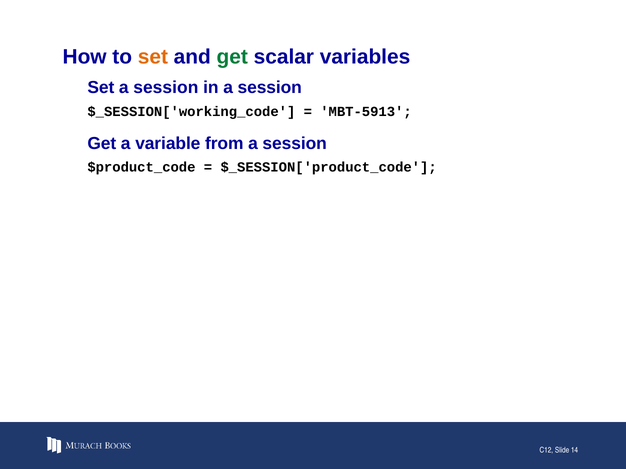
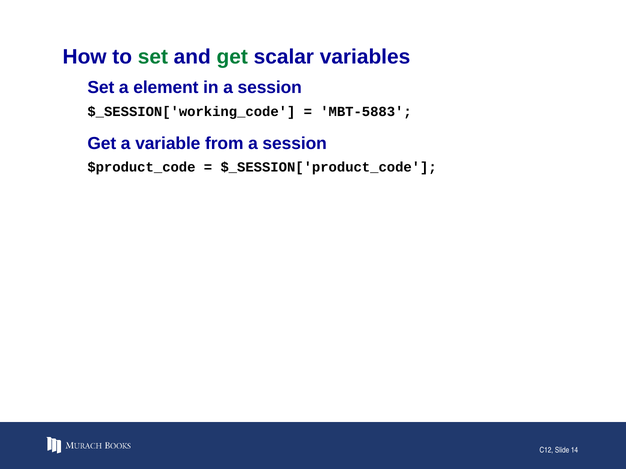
set colour: orange -> green (153, 57)
Set a session: session -> element (166, 88)
MBT-5913: MBT-5913 -> MBT-5883 (366, 112)
